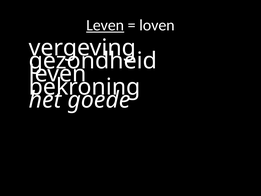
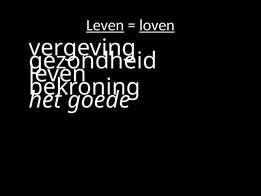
loven underline: none -> present (157, 25)
